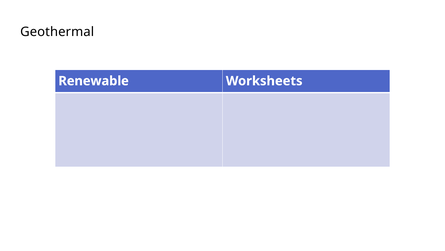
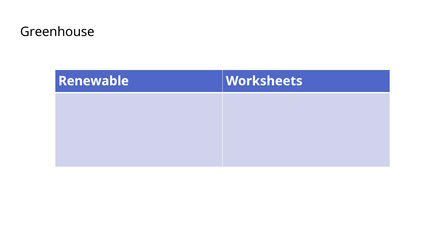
Geothermal: Geothermal -> Greenhouse (57, 32)
